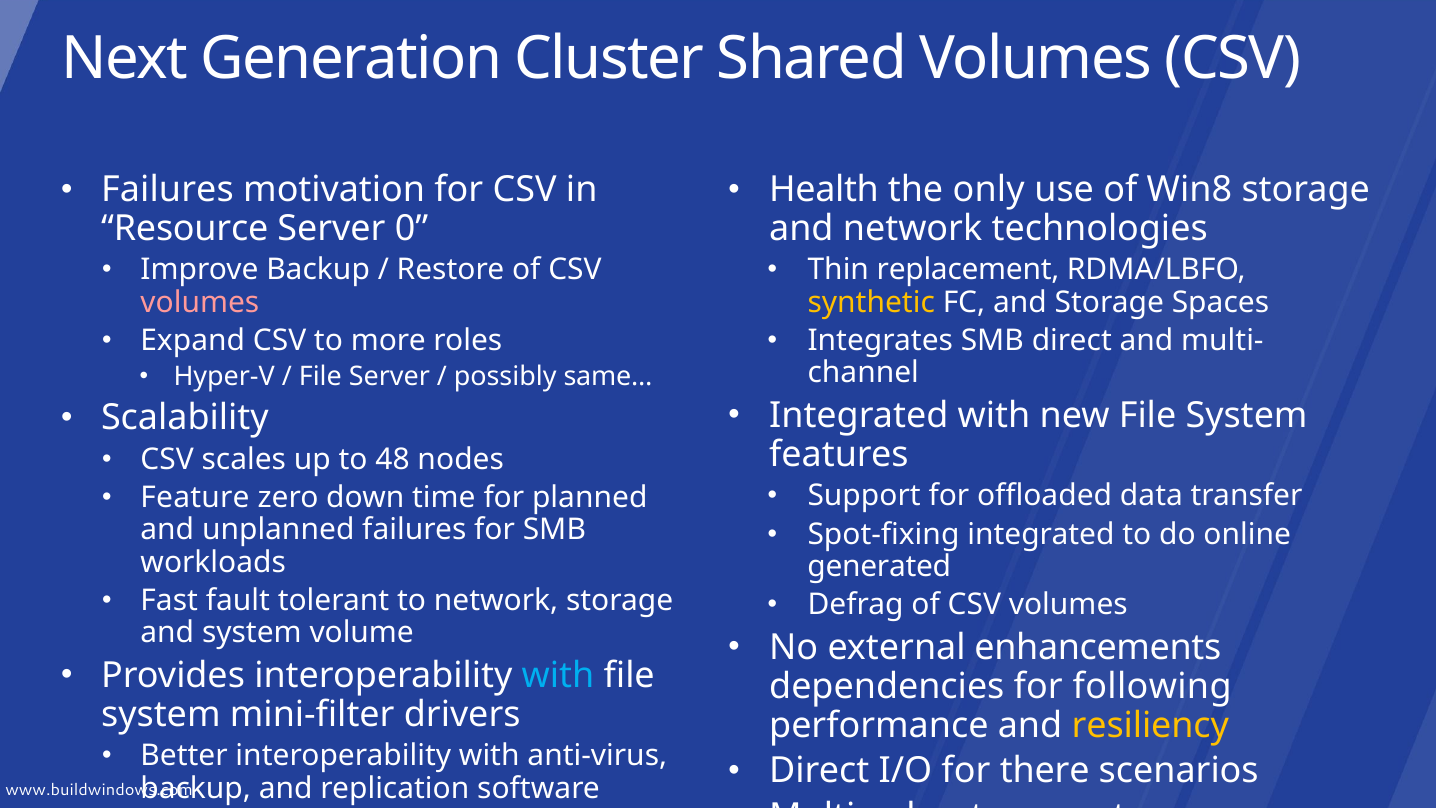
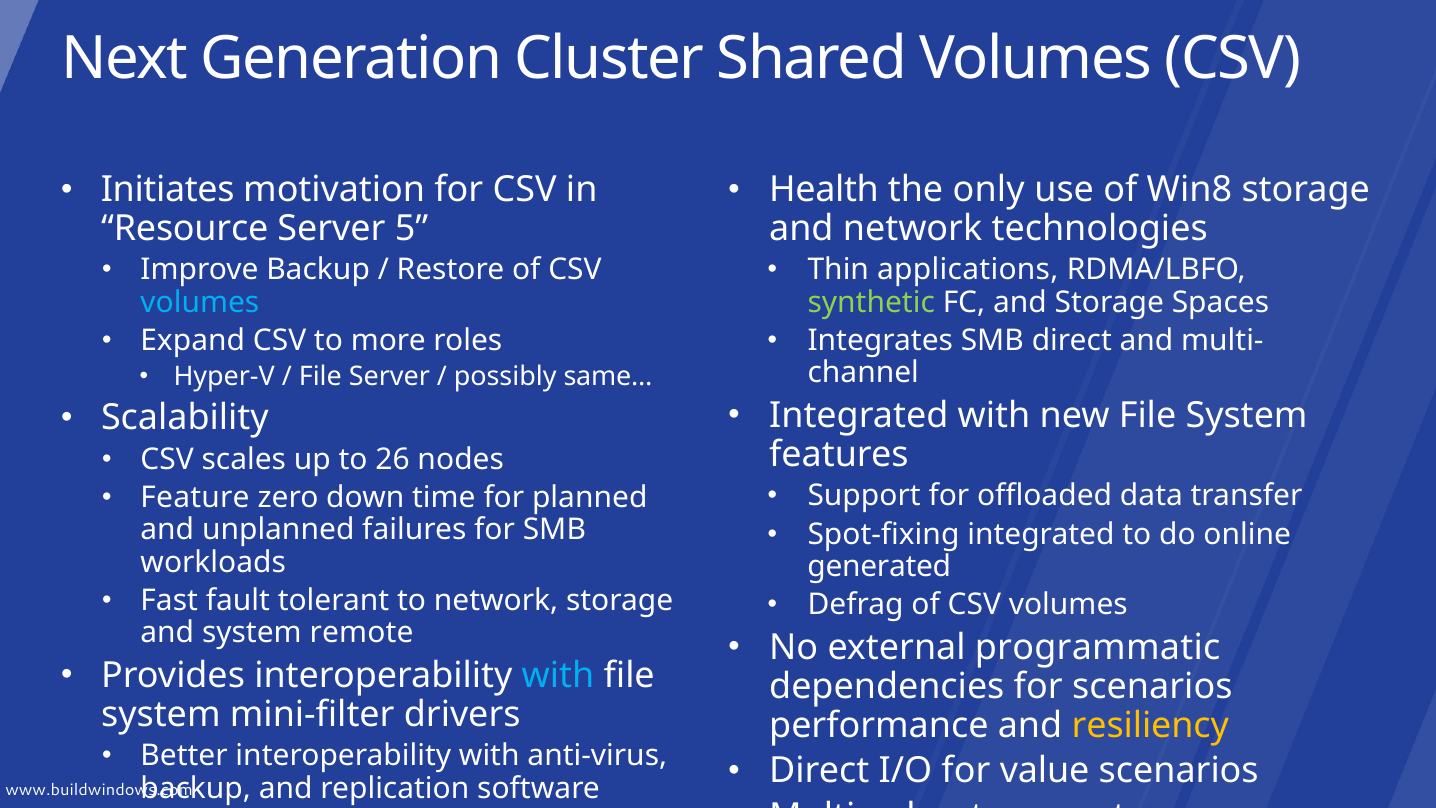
Failures: Failures -> Initiates (168, 190)
0: 0 -> 5 (412, 229)
replacement: replacement -> applications (968, 270)
volumes colour: pink -> light blue (200, 302)
synthetic colour: yellow -> light green (871, 302)
48: 48 -> 26 (393, 459)
volume: volume -> remote (362, 633)
enhancements: enhancements -> programmatic (1098, 648)
for following: following -> scenarios (1152, 686)
there: there -> value (1045, 771)
